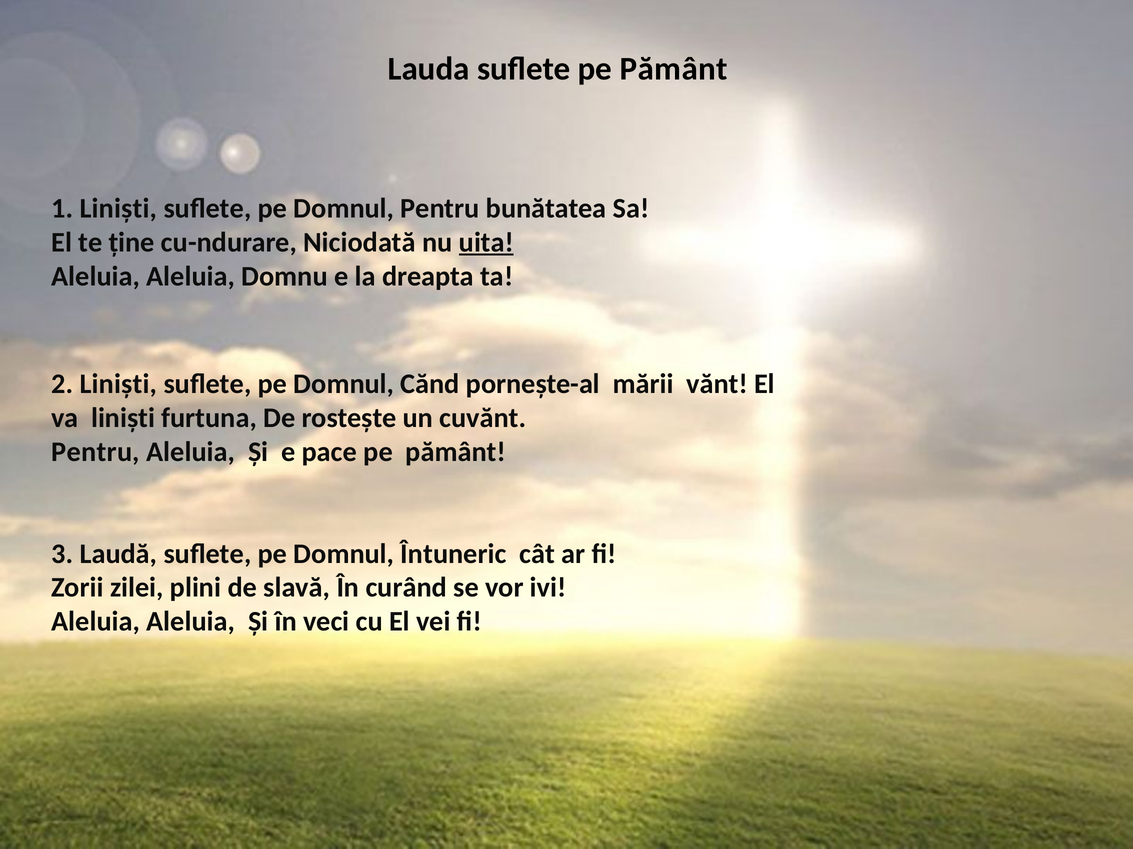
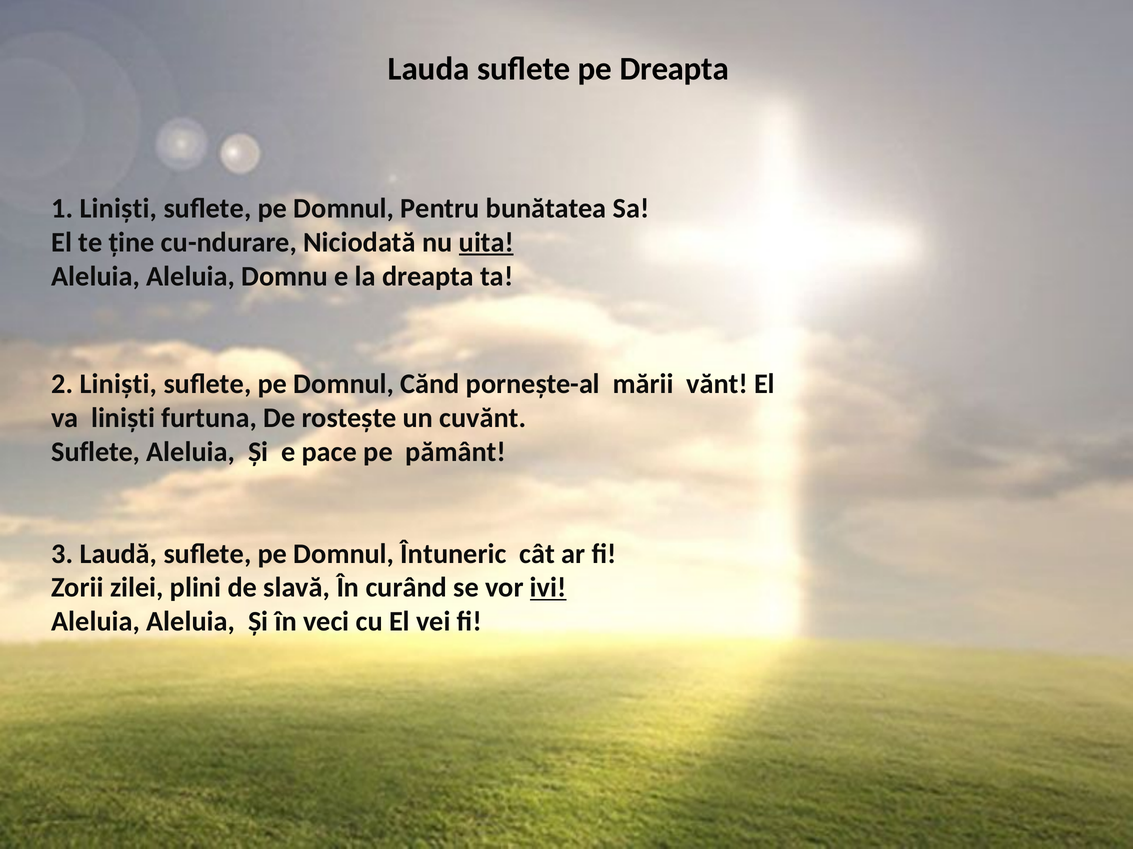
suflete pe Pământ: Pământ -> Dreapta (674, 69)
Pentru: Pentru -> Suflete (96, 452)
ivi underline: none -> present (548, 588)
